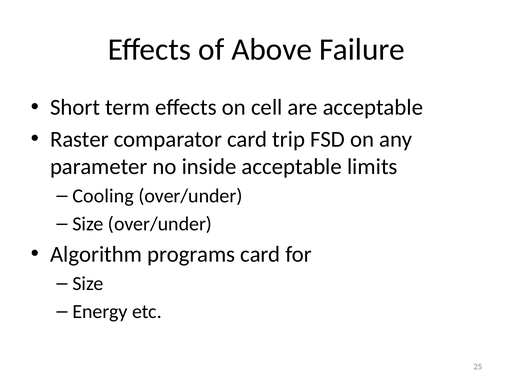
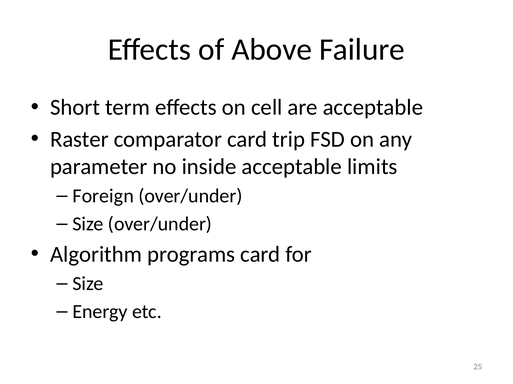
Cooling: Cooling -> Foreign (103, 196)
